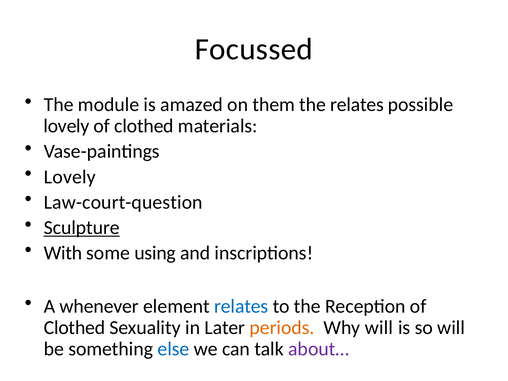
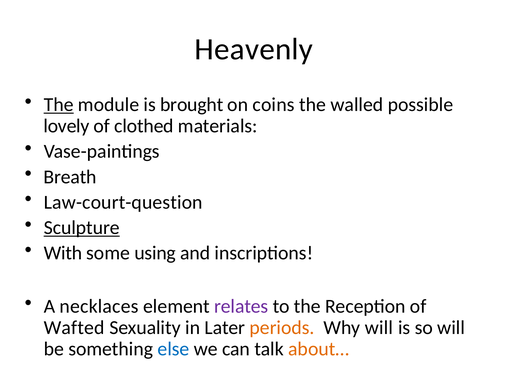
Focussed: Focussed -> Heavenly (254, 49)
The underline: none -> present (59, 105)
amazed: amazed -> brought (192, 105)
them: them -> coins (274, 105)
the relates: relates -> walled (357, 105)
Lovely: Lovely -> Breath (70, 177)
whenever: whenever -> necklaces (99, 306)
relates colour: blue -> purple (241, 306)
Clothed: Clothed -> Wafted (74, 328)
about… colour: purple -> orange (319, 349)
